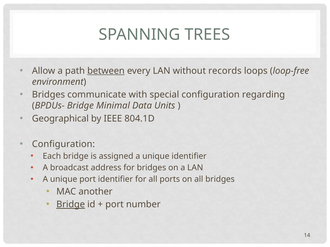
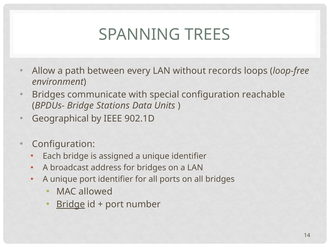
between underline: present -> none (106, 71)
regarding: regarding -> reachable (264, 95)
Minimal: Minimal -> Stations (113, 106)
804.1D: 804.1D -> 902.1D (140, 119)
another: another -> allowed (95, 192)
